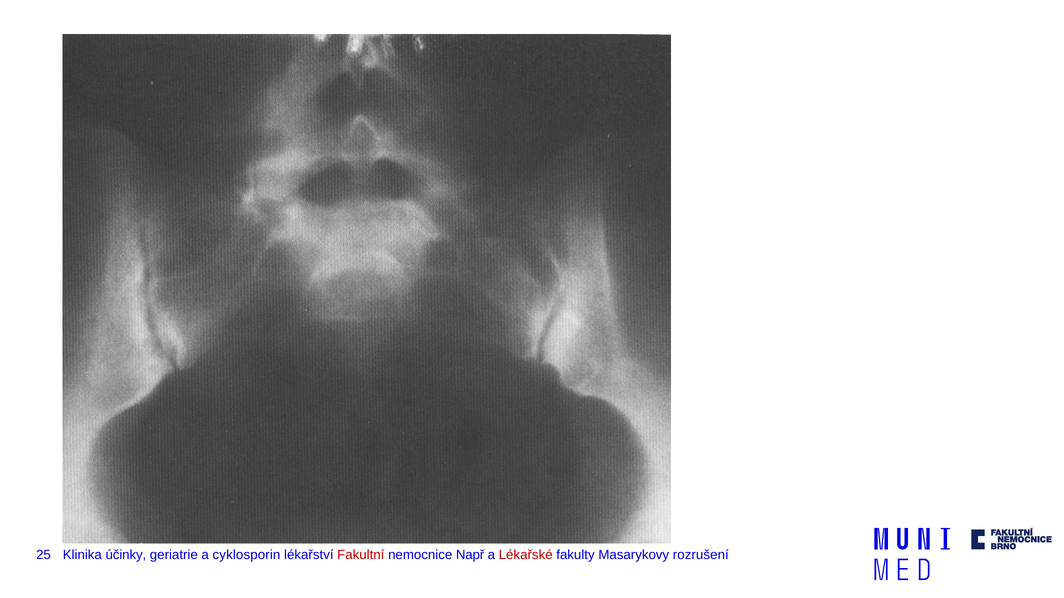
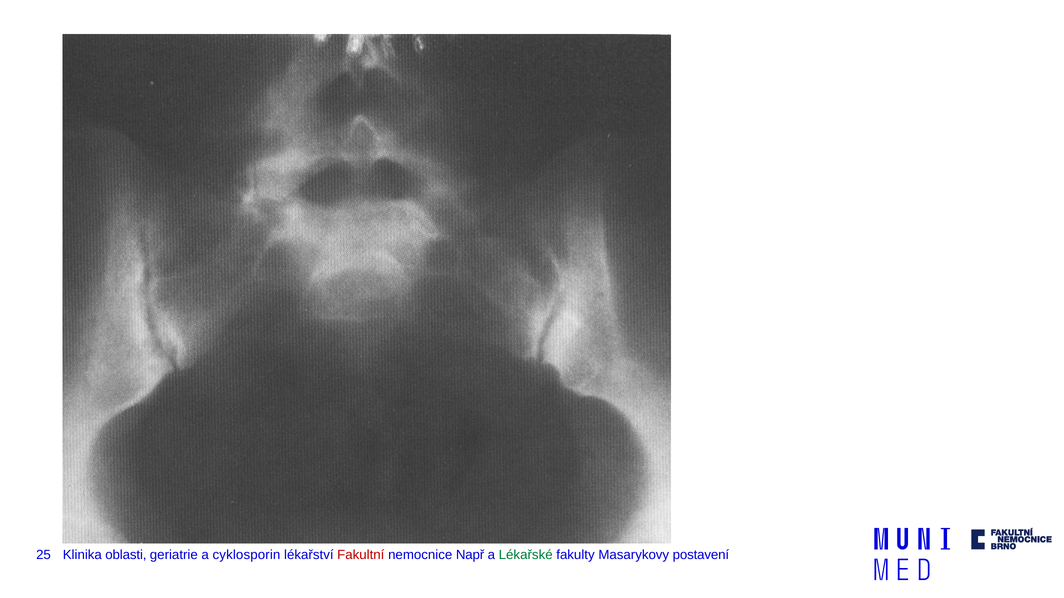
účinky: účinky -> oblasti (126, 555)
Lékařské colour: red -> green (526, 555)
rozrušení: rozrušení -> postavení (701, 555)
